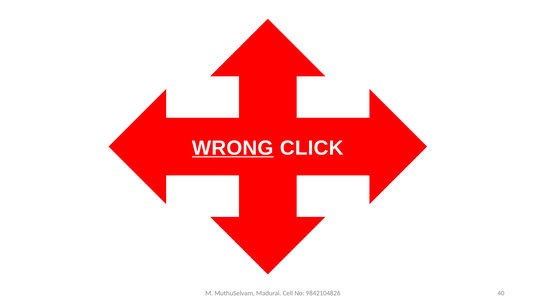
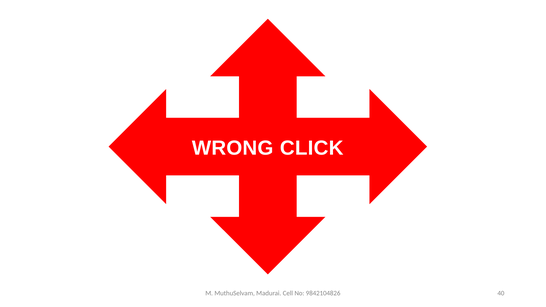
WRONG underline: present -> none (233, 148)
